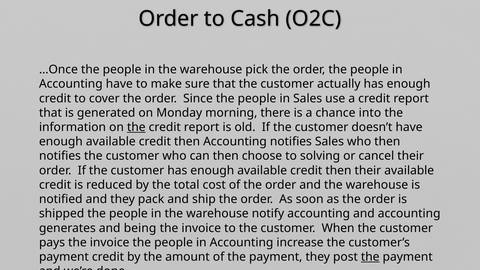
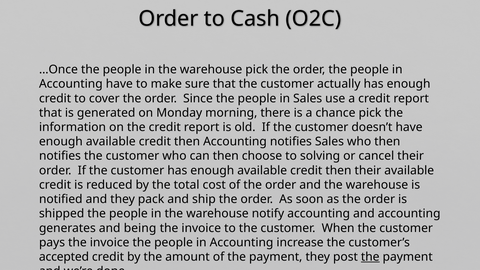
chance into: into -> pick (370, 113)
the underline: present -> none (136, 127)
payment: payment -> accepted (64, 257)
